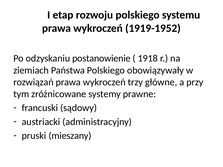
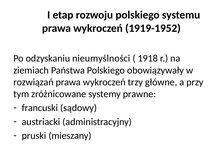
postanowienie: postanowienie -> nieumyślności (101, 58)
